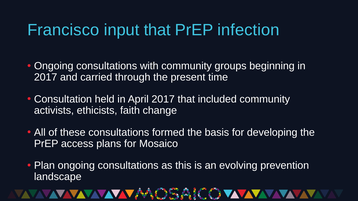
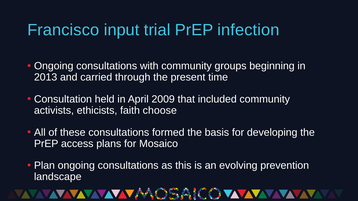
input that: that -> trial (157, 30)
2017: 2017 -> 2013 (46, 77)
April 2017: 2017 -> 2009 (163, 99)
change: change -> choose (160, 111)
